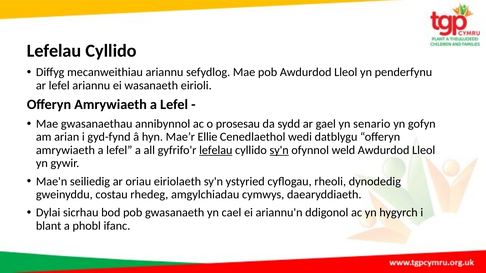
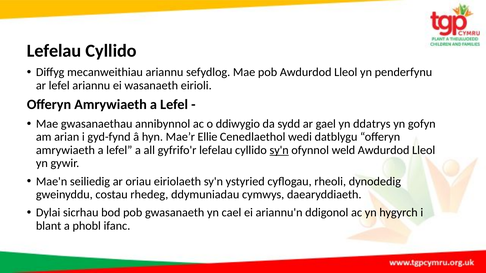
prosesau: prosesau -> ddiwygio (238, 124)
senario: senario -> ddatrys (372, 124)
lefelau underline: present -> none (216, 150)
amgylchiadau: amgylchiadau -> ddymuniadau (205, 195)
